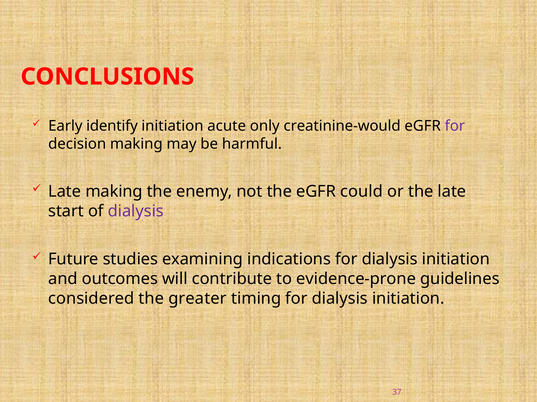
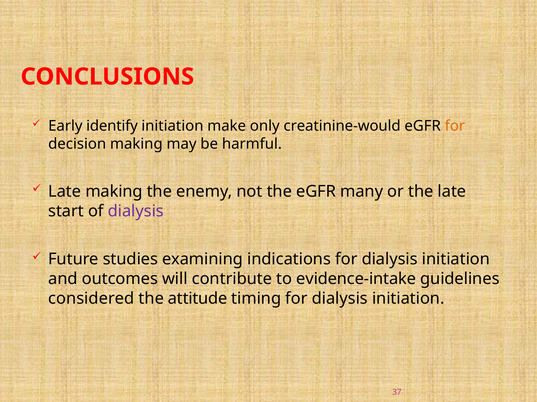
acute: acute -> make (227, 126)
for colour: purple -> orange (455, 126)
could: could -> many (362, 192)
evidence-prone: evidence-prone -> evidence-intake (356, 279)
greater: greater -> attitude (198, 299)
